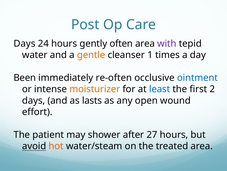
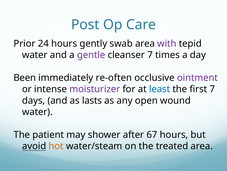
Days: Days -> Prior (25, 43)
often: often -> swab (121, 43)
gentle colour: orange -> purple (91, 55)
cleanser 1: 1 -> 7 (150, 55)
ointment colour: blue -> purple (197, 77)
moisturizer colour: orange -> purple (95, 89)
first 2: 2 -> 7 (212, 89)
effort: effort -> water (37, 111)
27: 27 -> 67 (152, 134)
